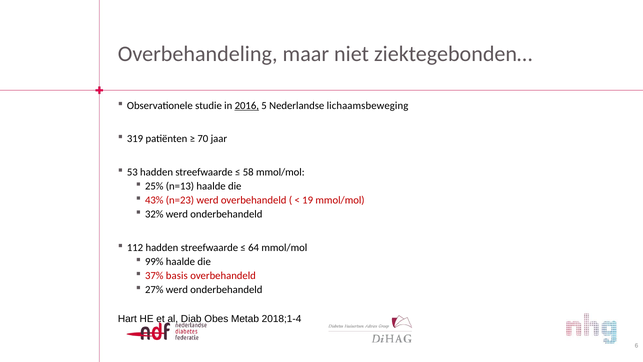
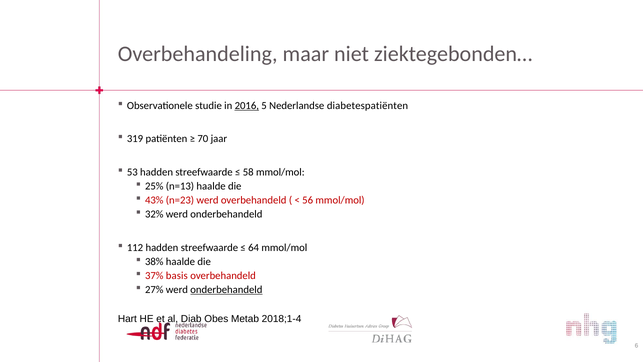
lichaamsbeweging: lichaamsbeweging -> diabetespatiënten (367, 106)
19: 19 -> 56 (308, 200)
99%: 99% -> 38% (154, 261)
onderbehandeld underline: none -> present (226, 290)
